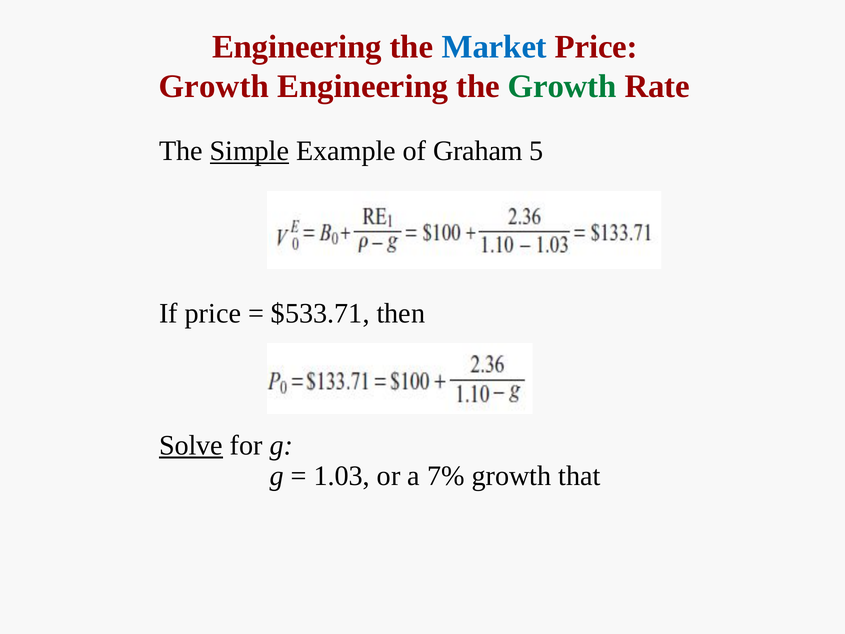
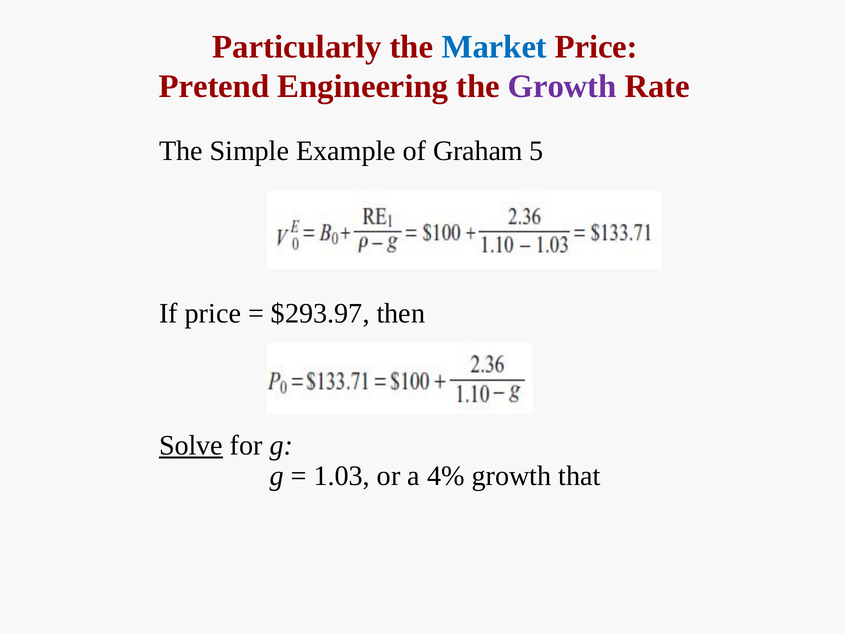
Engineering: Engineering -> Particularly (297, 47)
Growth: Growth -> Pretend (214, 86)
Growth colour: green -> purple (562, 86)
Simple underline: present -> none (249, 151)
$533.71: $533.71 -> $293.97 (320, 313)
7%: 7% -> 4% (446, 476)
